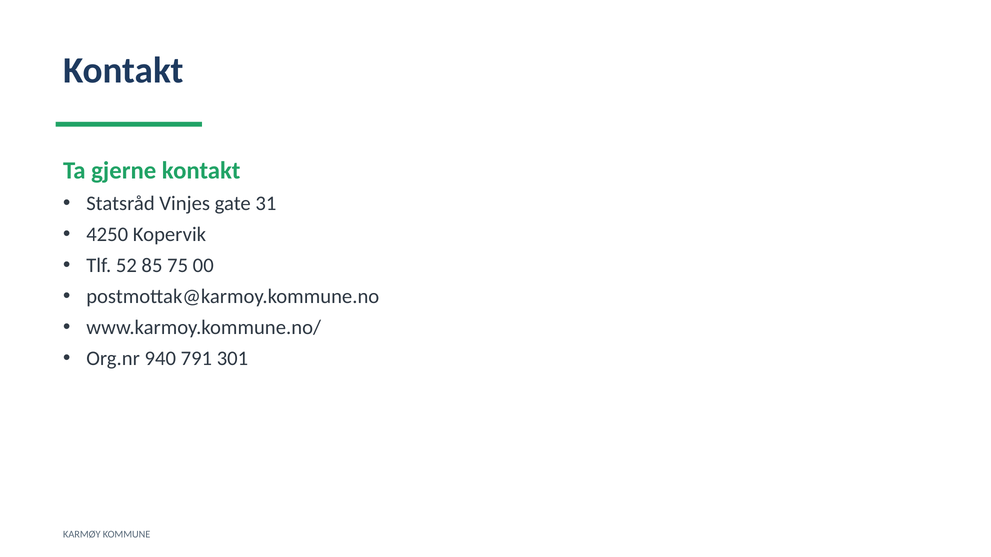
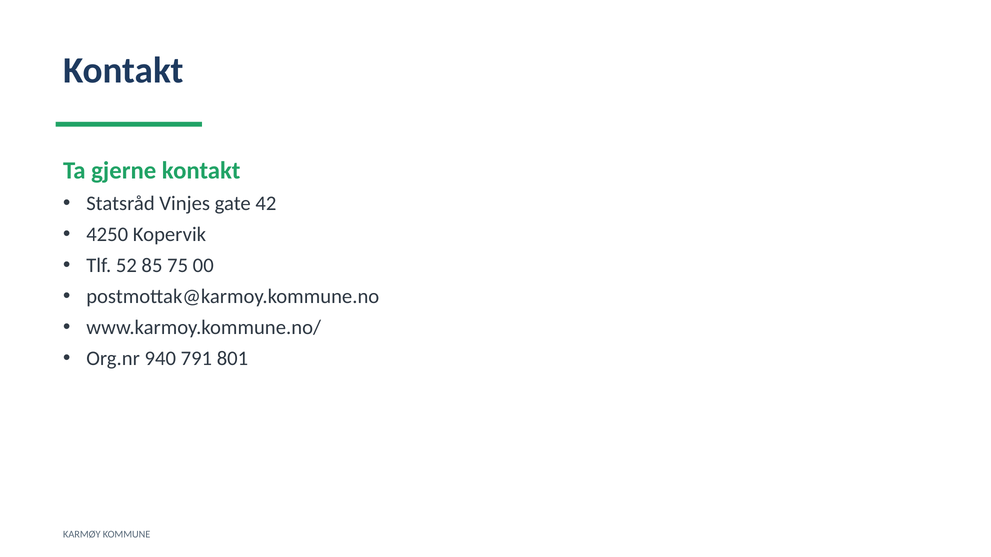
31: 31 -> 42 (266, 204)
301: 301 -> 801 (232, 359)
